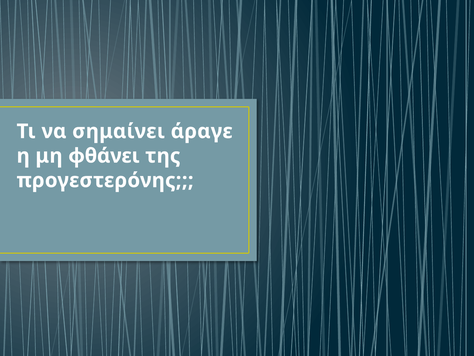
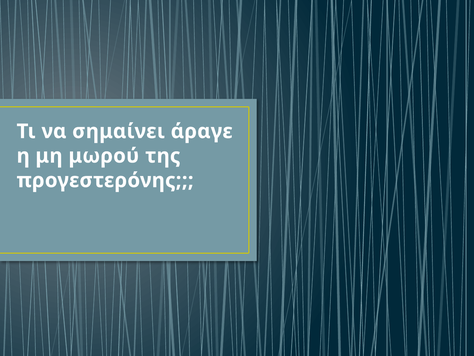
φθάνει: φθάνει -> μωρού (104, 156)
